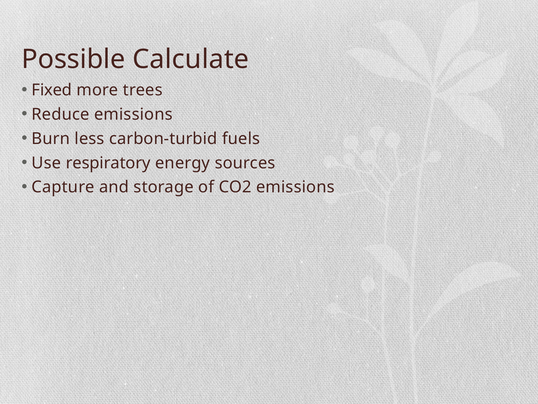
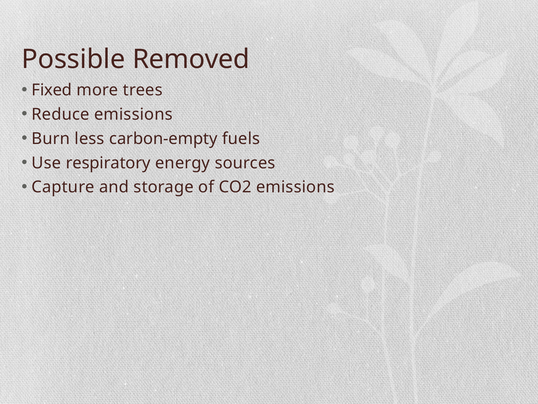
Calculate: Calculate -> Removed (191, 59)
carbon-turbid: carbon-turbid -> carbon-empty (163, 139)
